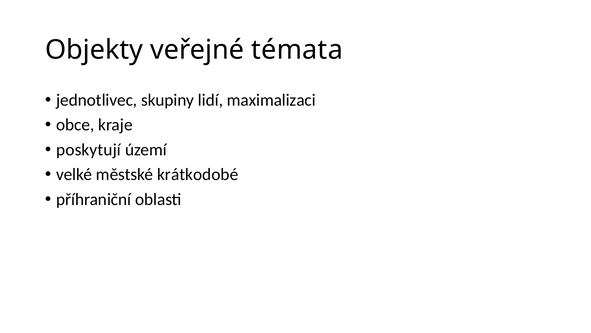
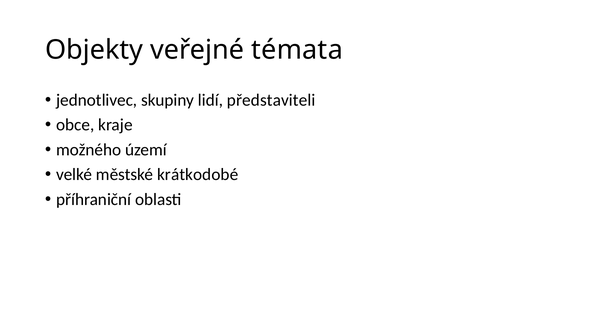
maximalizaci: maximalizaci -> představiteli (271, 100)
poskytují: poskytují -> možného (89, 149)
